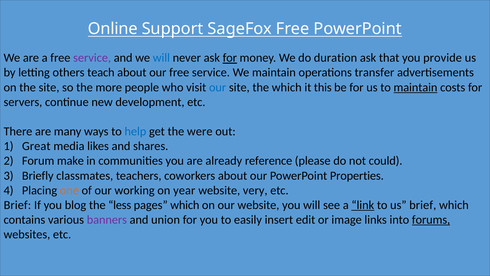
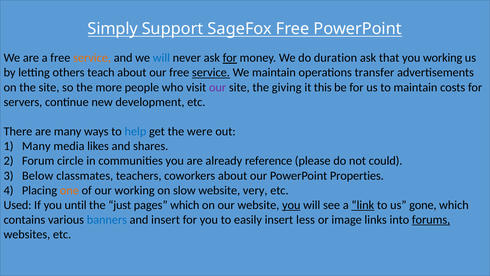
Online: Online -> Simply (113, 29)
service colour: purple -> orange (92, 58)
you provide: provide -> working (443, 58)
service underline: none -> present (211, 73)
our colour: blue -> purple (218, 87)
the which: which -> giving (287, 87)
maintain underline: present -> none (415, 87)
Great: Great -> Many (36, 146)
make: make -> circle (70, 161)
Briefly: Briefly -> Below (38, 175)
year: year -> slow (184, 190)
Brief: Brief -> Used (18, 205)
blog: blog -> until (76, 205)
less: less -> just (120, 205)
you underline: none -> present (291, 205)
us brief: brief -> gone (423, 205)
banners colour: purple -> blue (107, 220)
and union: union -> insert (166, 220)
edit: edit -> less (306, 220)
